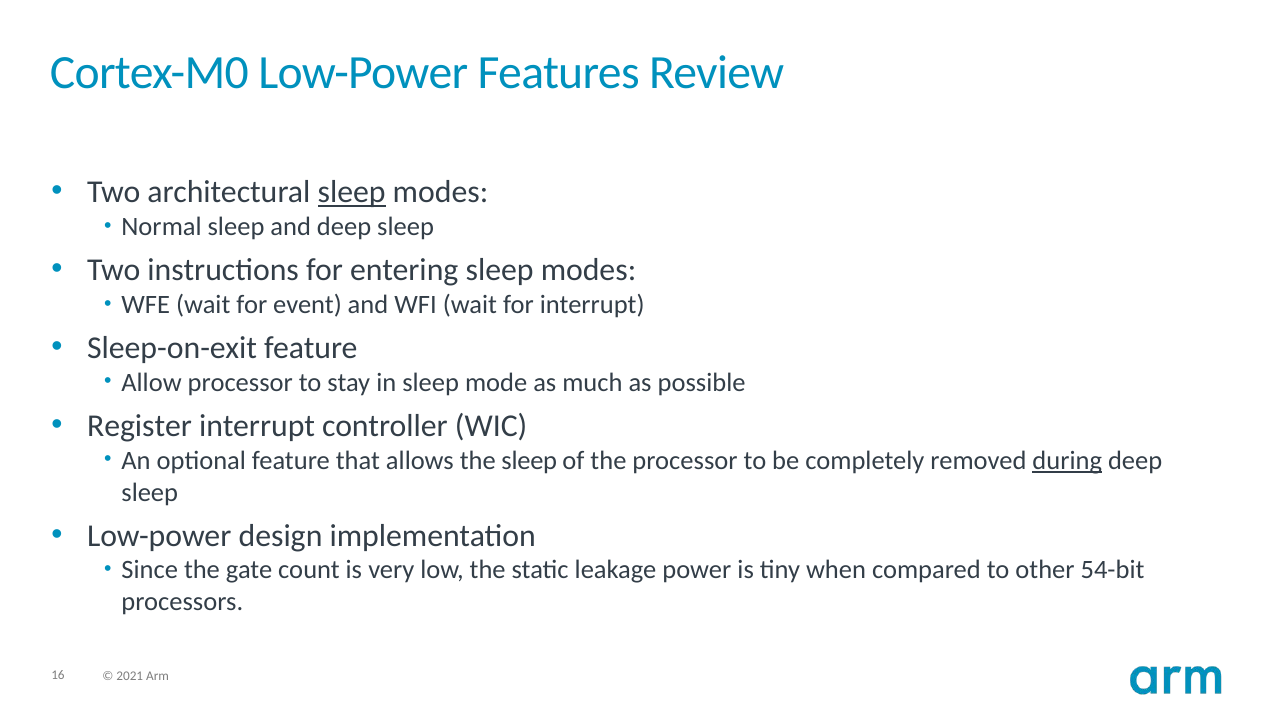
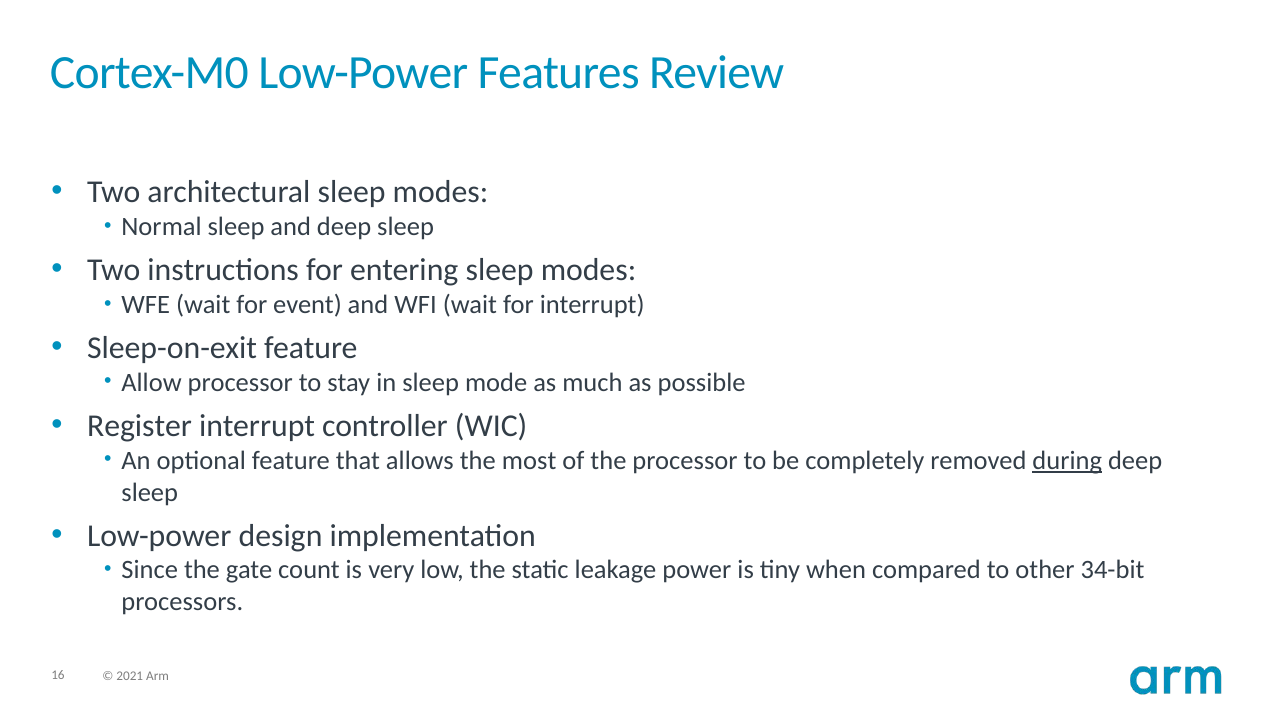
sleep underline: present -> none (352, 192)
the sleep: sleep -> most (529, 460)
54-bit: 54-bit -> 34-bit (1113, 570)
